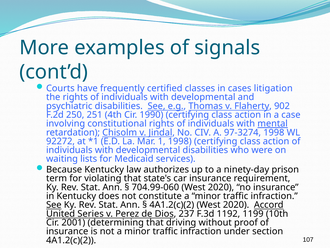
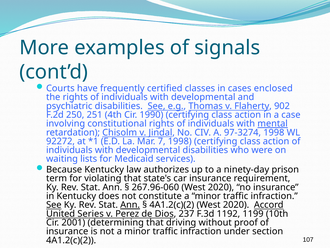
litigation: litigation -> enclosed (273, 88)
1: 1 -> 7 (162, 141)
704.99-060: 704.99-060 -> 267.96-060 (155, 187)
Ann underline: none -> present (130, 205)
